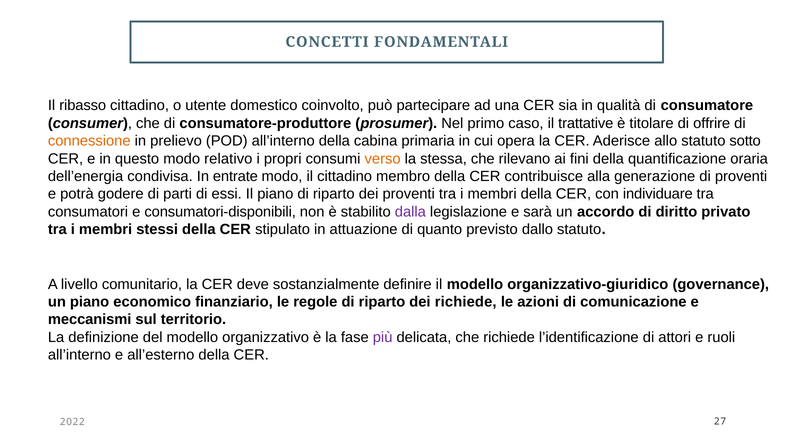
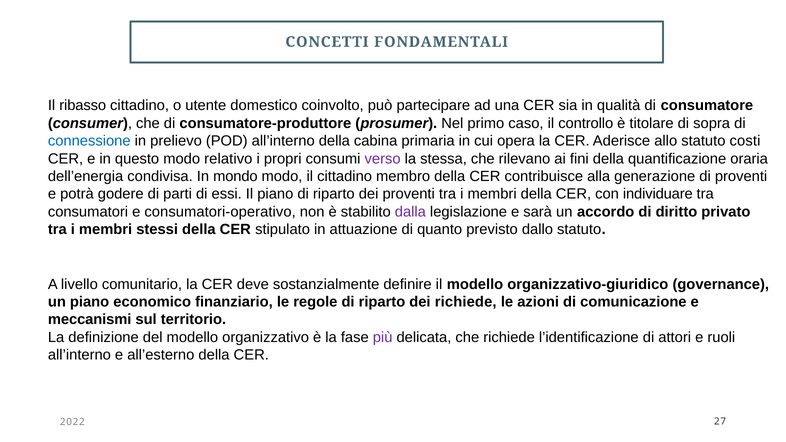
trattative: trattative -> controllo (586, 123)
offrire: offrire -> sopra (712, 123)
connessione colour: orange -> blue (89, 141)
sotto: sotto -> costi (745, 141)
verso colour: orange -> purple (383, 159)
entrate: entrate -> mondo (235, 176)
consumatori-disponibili: consumatori-disponibili -> consumatori-operativo (220, 212)
